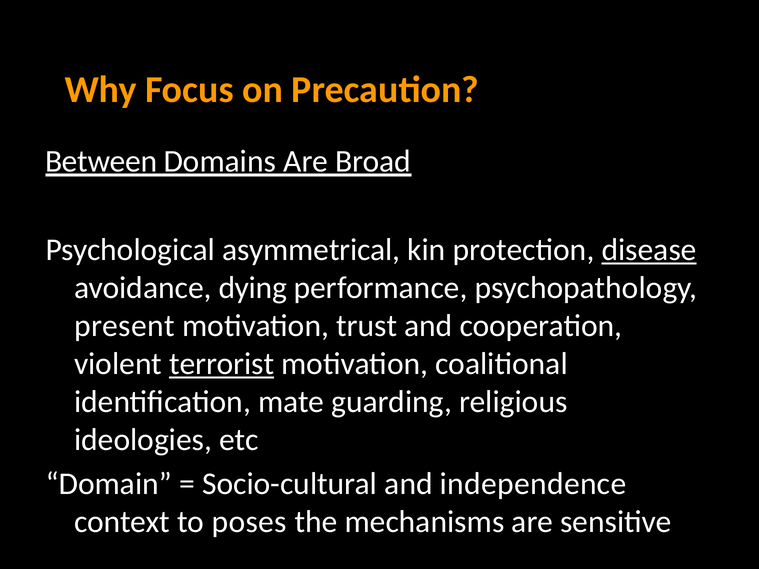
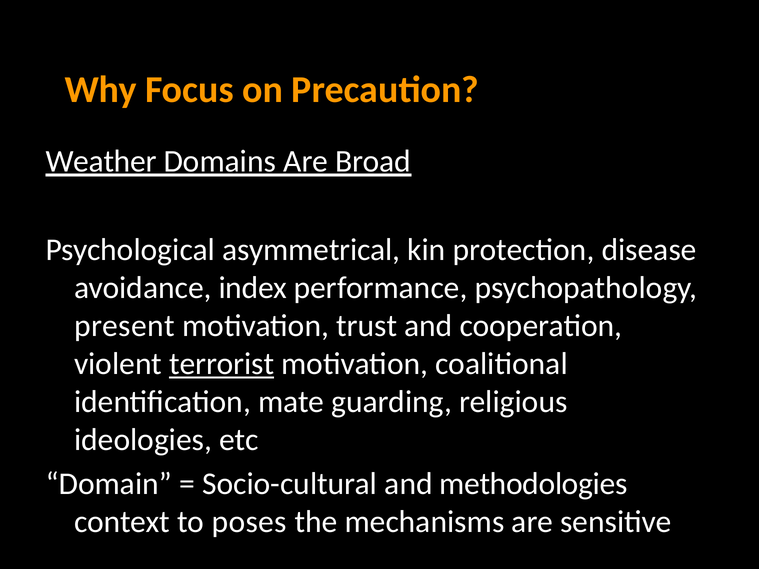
Between: Between -> Weather (101, 162)
disease underline: present -> none (649, 250)
dying: dying -> index (253, 288)
independence: independence -> methodologies (533, 484)
